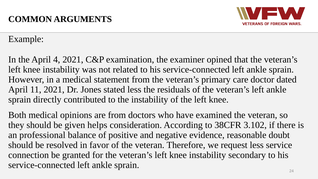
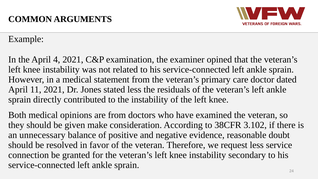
helps: helps -> make (97, 125)
professional: professional -> unnecessary (42, 135)
